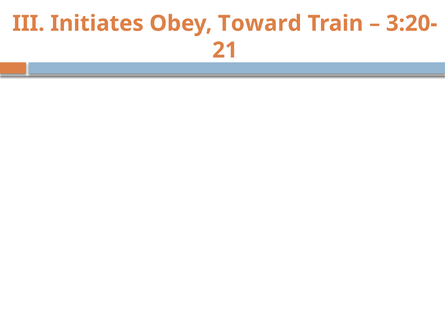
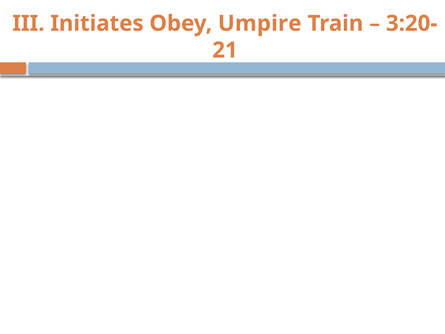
Toward: Toward -> Umpire (260, 23)
